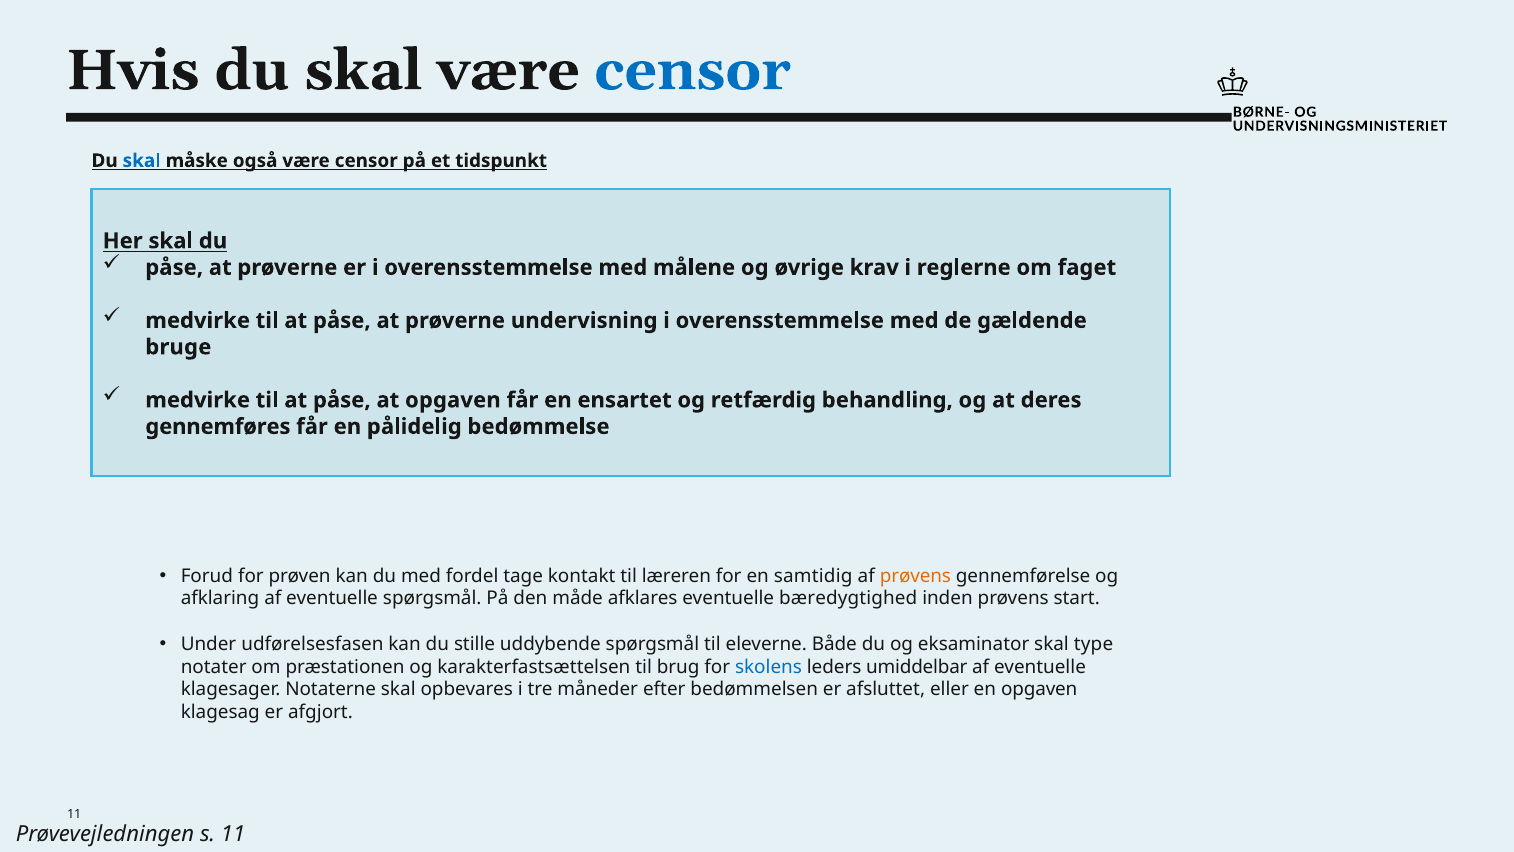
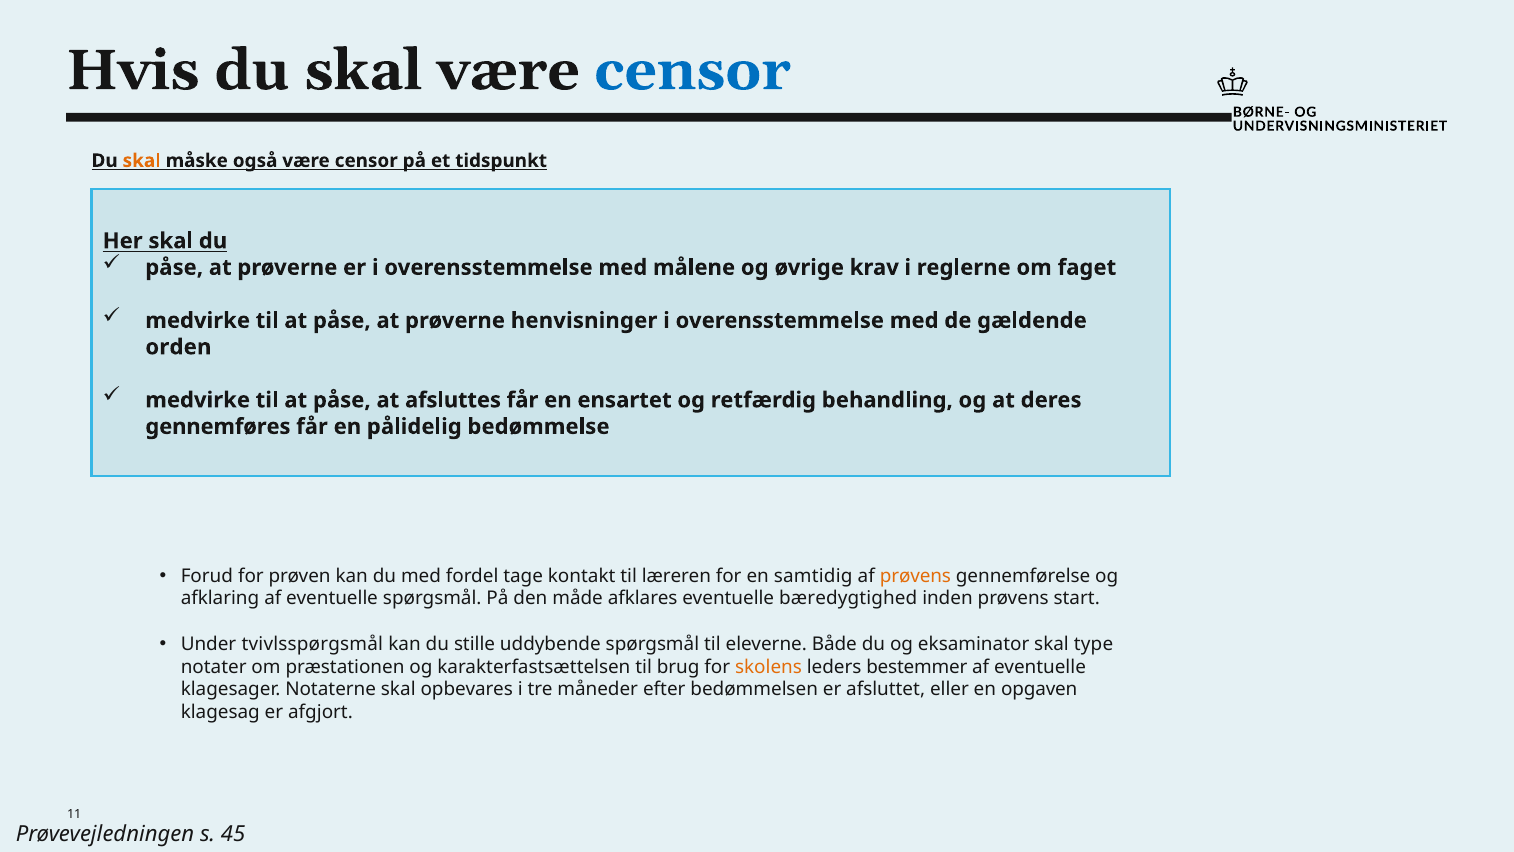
skal colour: blue -> orange (142, 161)
undervisning: undervisning -> henvisninger (584, 320)
bruge: bruge -> orden (178, 347)
at opgaven: opgaven -> afsluttes (453, 400)
udførelsesfasen: udførelsesfasen -> tvivlsspørgsmål (312, 644)
skolens colour: blue -> orange (768, 667)
umiddelbar: umiddelbar -> bestemmer (917, 667)
s 11: 11 -> 45 (233, 833)
